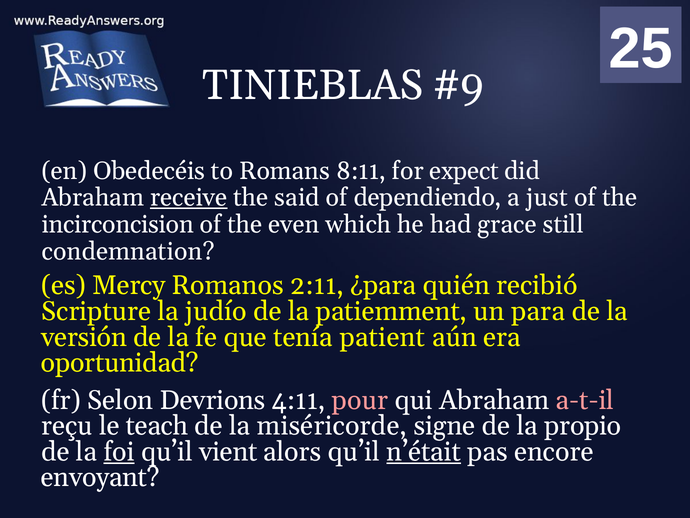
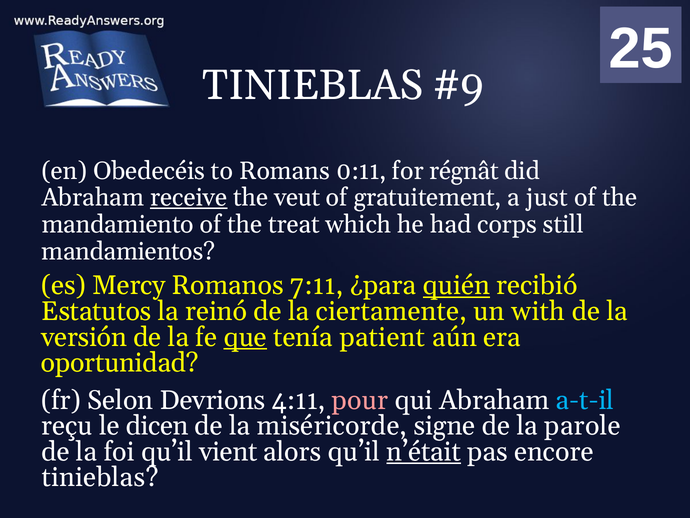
8:11: 8:11 -> 0:11 (361, 171)
expect: expect -> régnât (464, 171)
said: said -> veut (297, 198)
dependiendo: dependiendo -> gratuitement (428, 198)
incirconcision: incirconcision -> mandamiento (118, 224)
even: even -> treat (294, 224)
grace: grace -> corps (507, 224)
condemnation: condemnation -> mandamientos (128, 251)
2:11: 2:11 -> 7:11 (317, 285)
quién underline: none -> present (456, 285)
Scripture: Scripture -> Estatutos (96, 311)
judío: judío -> reinó (216, 311)
patiemment: patiemment -> ciertamente (391, 311)
para: para -> with (538, 311)
que underline: none -> present (245, 337)
a-t-il colour: pink -> light blue (585, 400)
teach: teach -> dicen (157, 426)
propio: propio -> parole (583, 426)
foi underline: present -> none (119, 451)
envoyant: envoyant -> tinieblas (100, 477)
